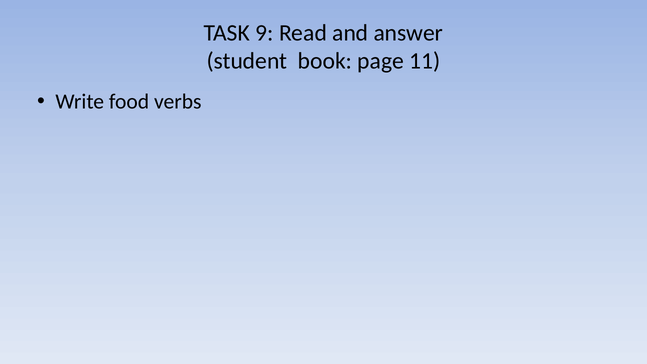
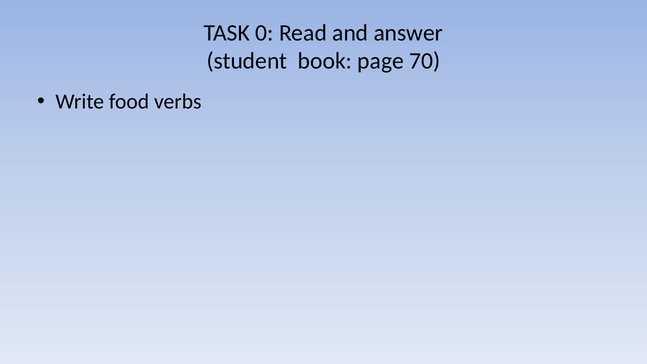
9: 9 -> 0 (265, 33)
11: 11 -> 70 (425, 61)
